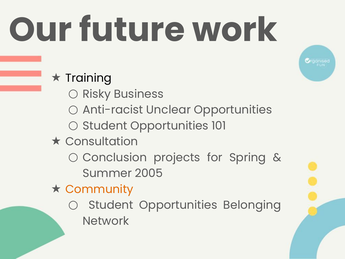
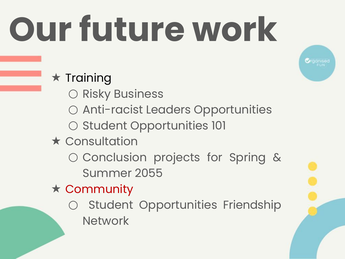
Unclear: Unclear -> Leaders (169, 110)
2005: 2005 -> 2055 (149, 173)
Community colour: orange -> red (99, 189)
Belonging: Belonging -> Friendship (252, 205)
